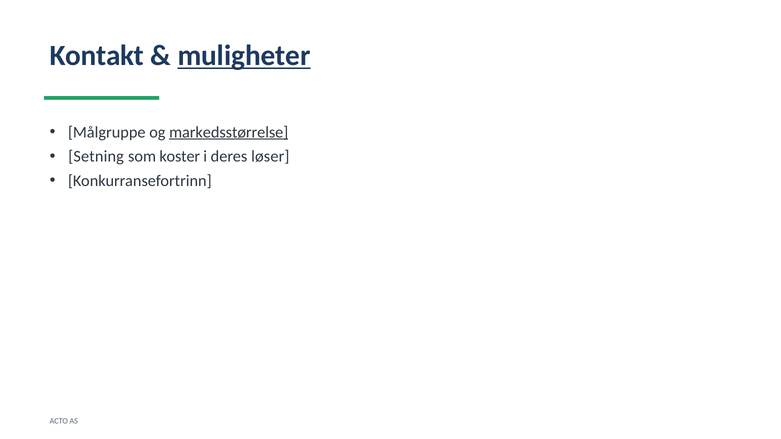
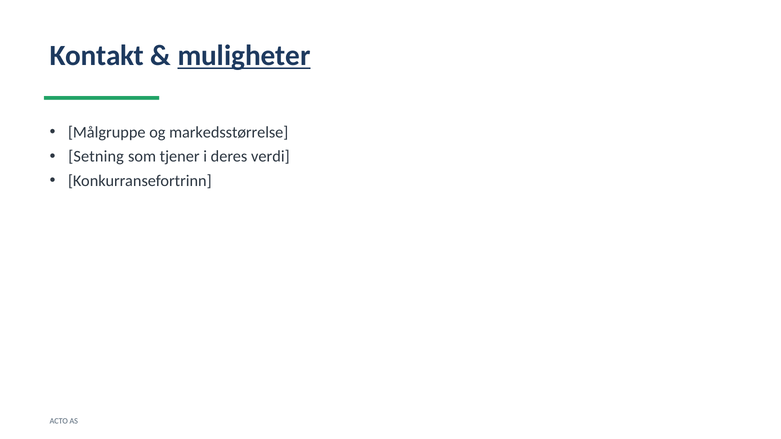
markedsstørrelse underline: present -> none (229, 132)
koster: koster -> tjener (180, 157)
løser: løser -> verdi (270, 157)
